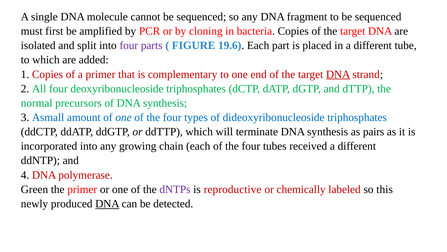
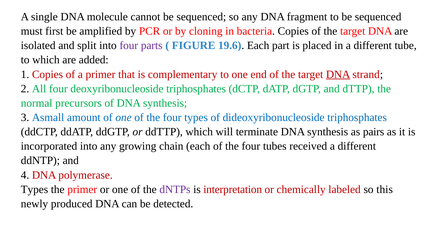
Green: Green -> Types (34, 189)
reproductive: reproductive -> interpretation (233, 189)
DNA underline: present -> none (107, 203)
